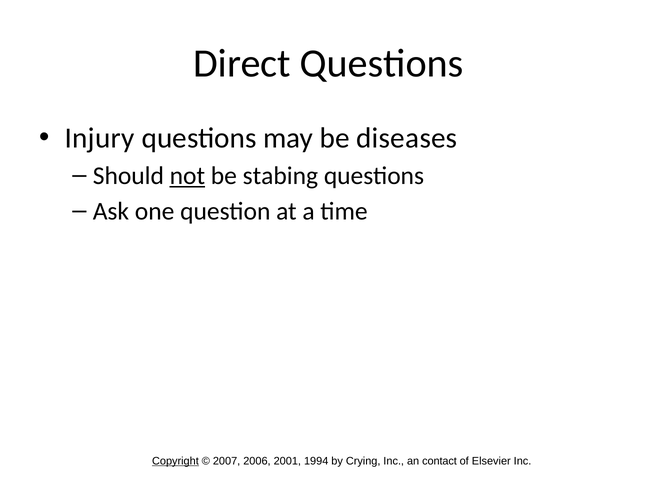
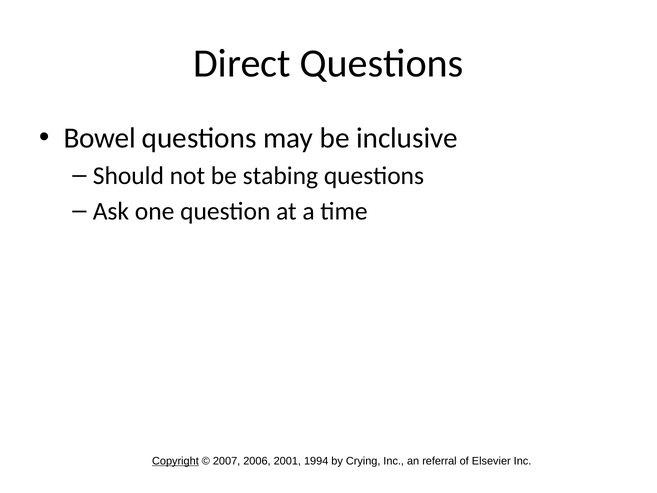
Injury: Injury -> Bowel (100, 138)
diseases: diseases -> inclusive (407, 138)
not underline: present -> none (187, 176)
contact: contact -> referral (439, 461)
